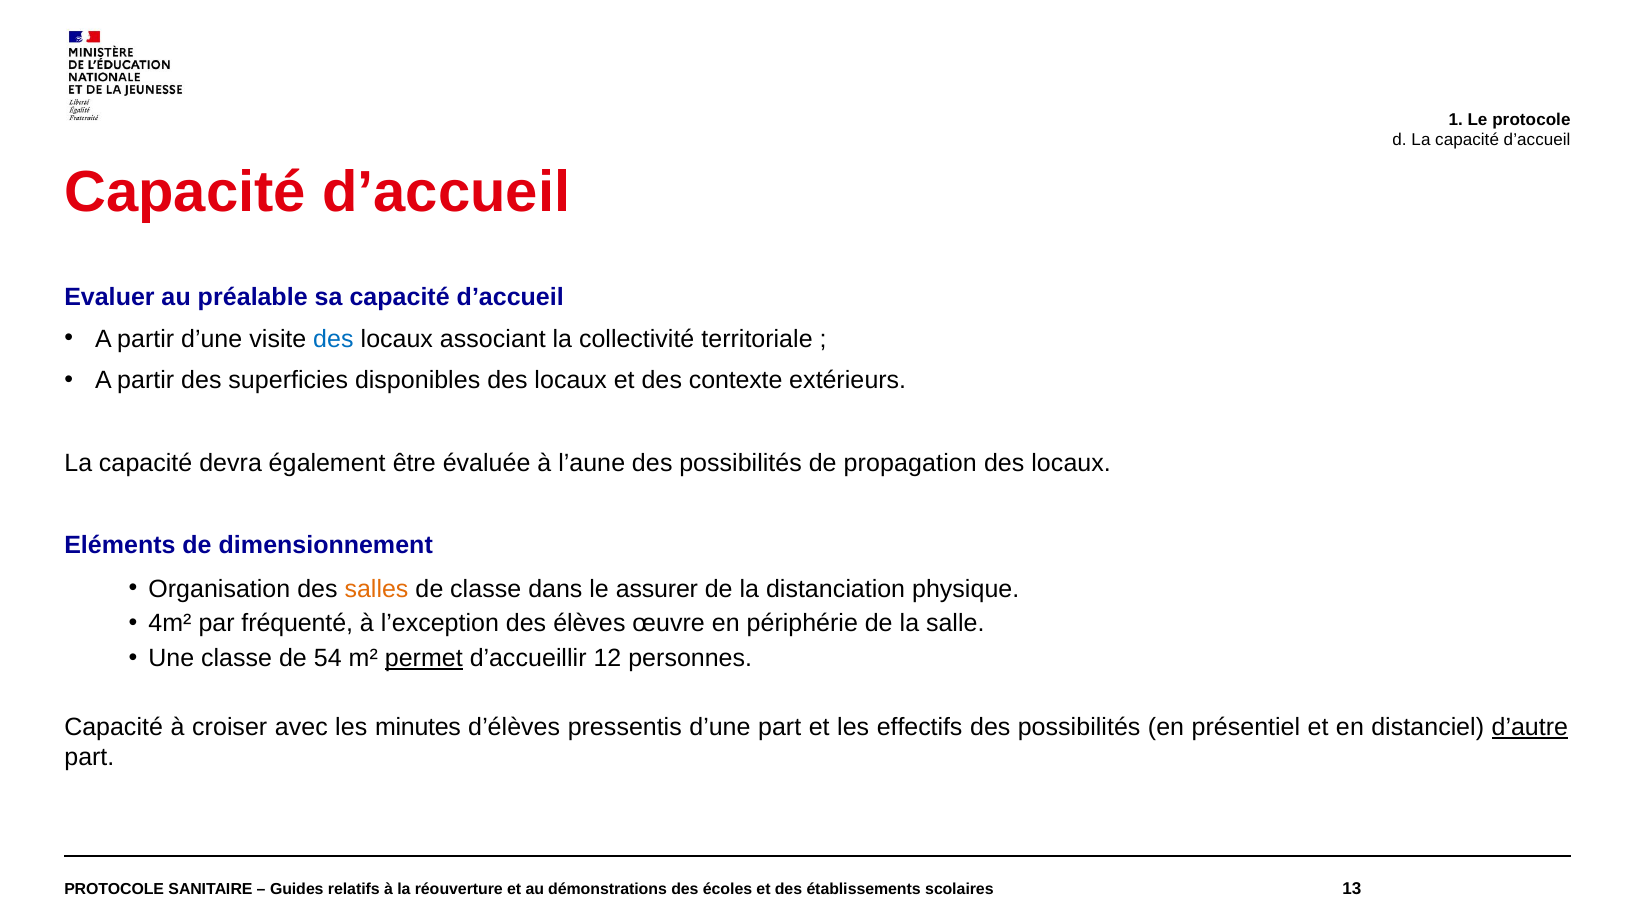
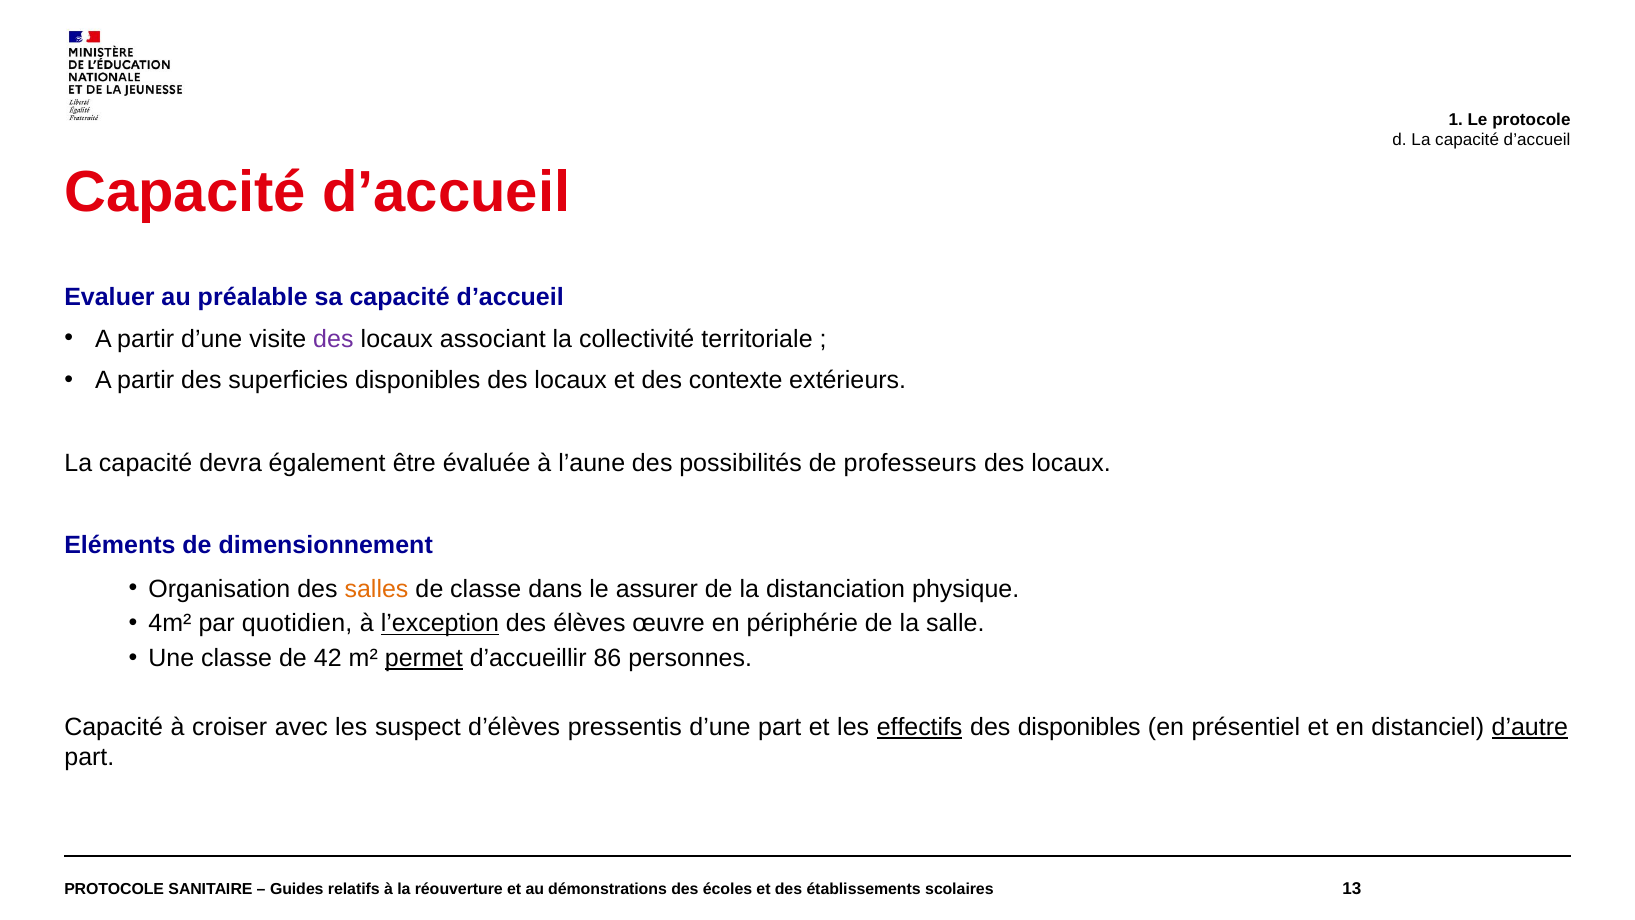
des colour: blue -> purple (333, 339)
propagation: propagation -> professeurs (910, 463)
fréquenté: fréquenté -> quotidien (297, 623)
l’exception underline: none -> present (440, 623)
54: 54 -> 42 (328, 658)
12: 12 -> 86 (607, 658)
minutes: minutes -> suspect (418, 727)
effectifs underline: none -> present (920, 727)
possibilités: possibilités -> disponibles (1079, 727)
